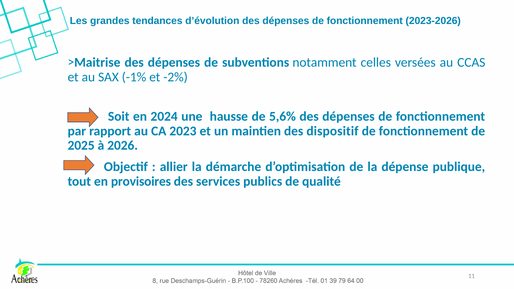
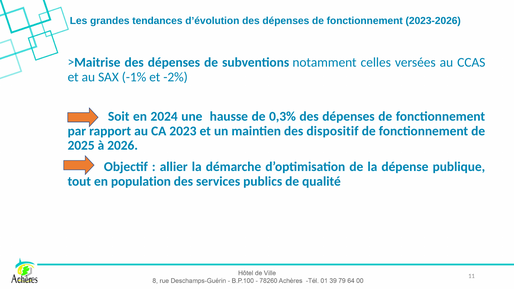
5,6%: 5,6% -> 0,3% (283, 117)
provisoires: provisoires -> population (141, 181)
